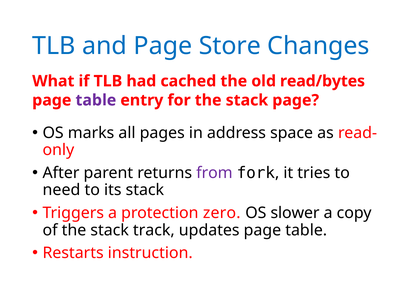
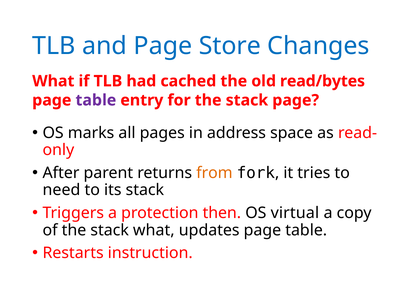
from colour: purple -> orange (214, 173)
zero: zero -> then (222, 213)
slower: slower -> virtual (295, 213)
stack track: track -> what (154, 231)
